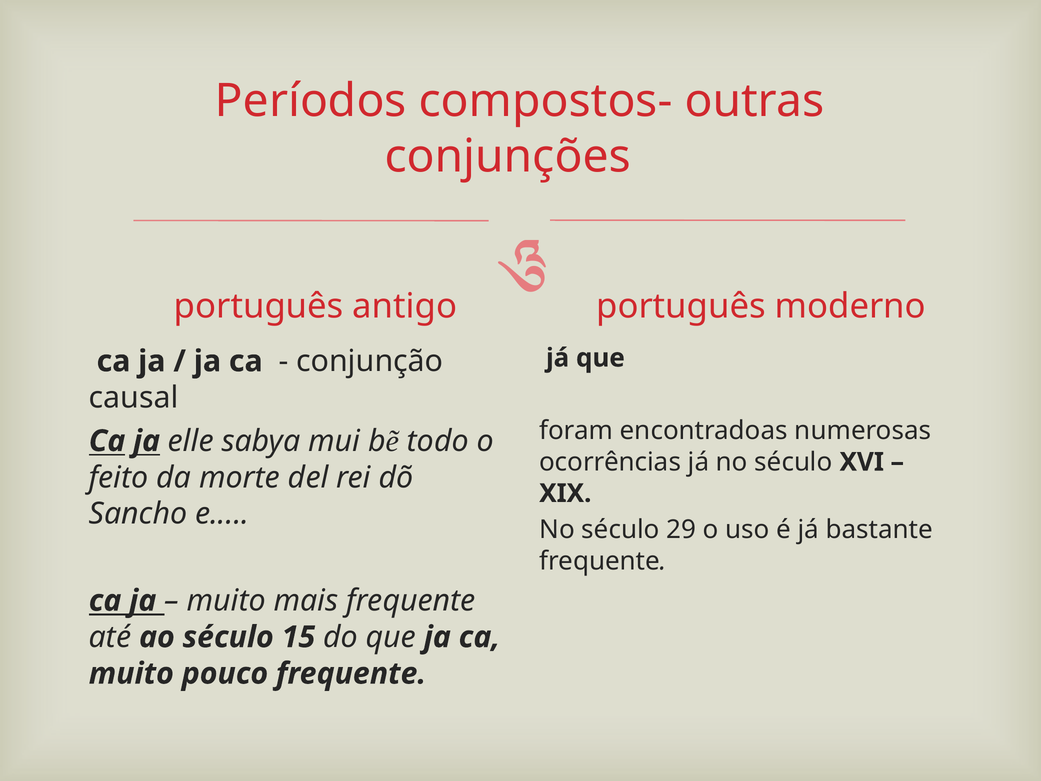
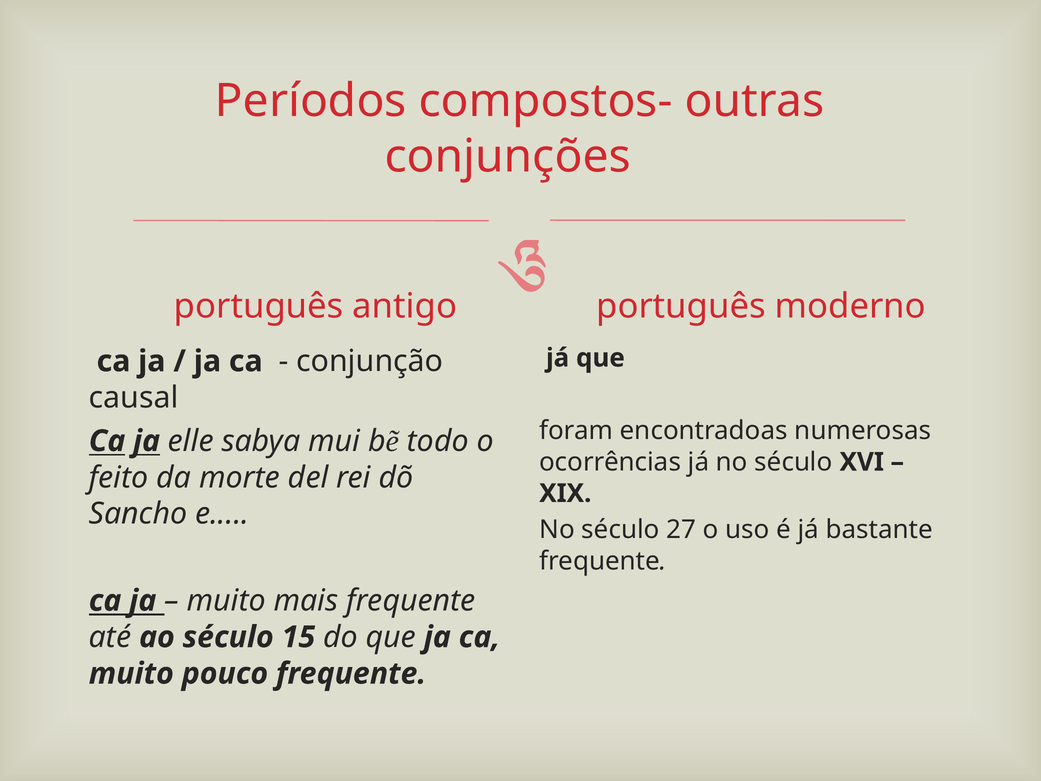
29: 29 -> 27 (681, 530)
